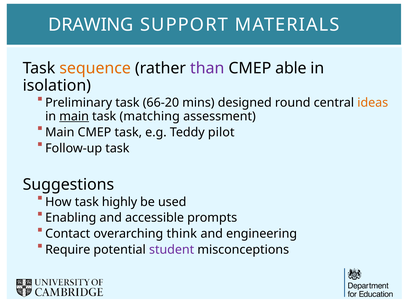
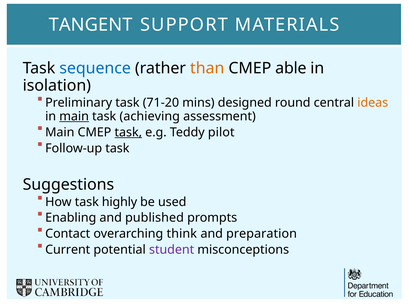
DRAWING: DRAWING -> TANGENT (91, 25)
sequence colour: orange -> blue (95, 68)
than colour: purple -> orange (207, 68)
66-20: 66-20 -> 71-20 (161, 103)
matching: matching -> achieving (150, 116)
task underline: none -> present (128, 132)
accessible: accessible -> published (155, 218)
engineering: engineering -> preparation (262, 234)
Require: Require -> Current (68, 250)
